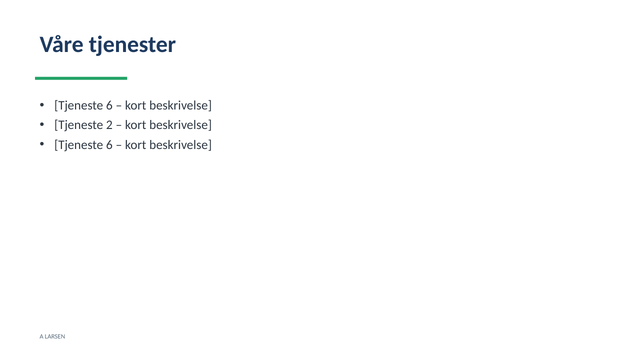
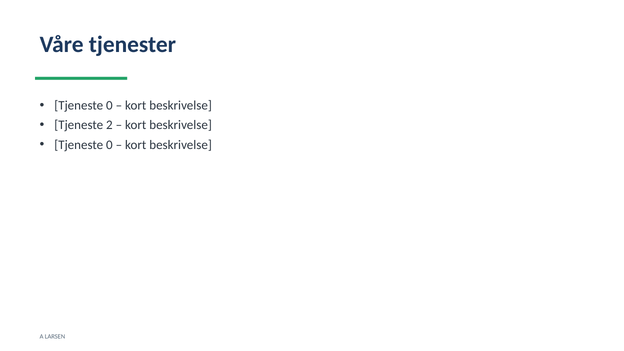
6: 6 -> 0 (109, 106)
6: 6 -> 0 (109, 145)
